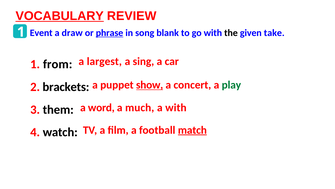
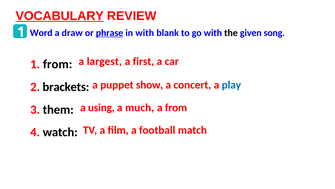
Event: Event -> Word (41, 33)
in song: song -> with (145, 33)
take: take -> song (274, 33)
sing: sing -> first (143, 61)
show underline: present -> none (150, 85)
play colour: green -> blue (231, 85)
word: word -> using (101, 107)
a with: with -> from (176, 107)
match underline: present -> none (192, 130)
